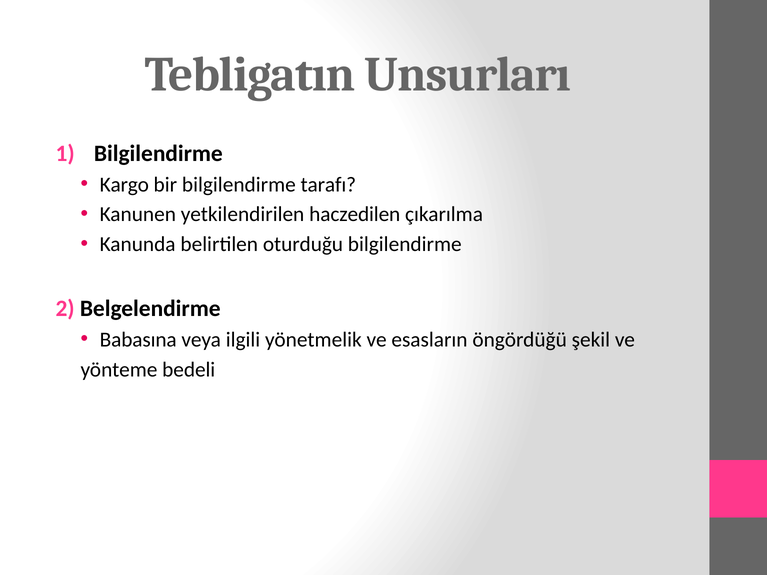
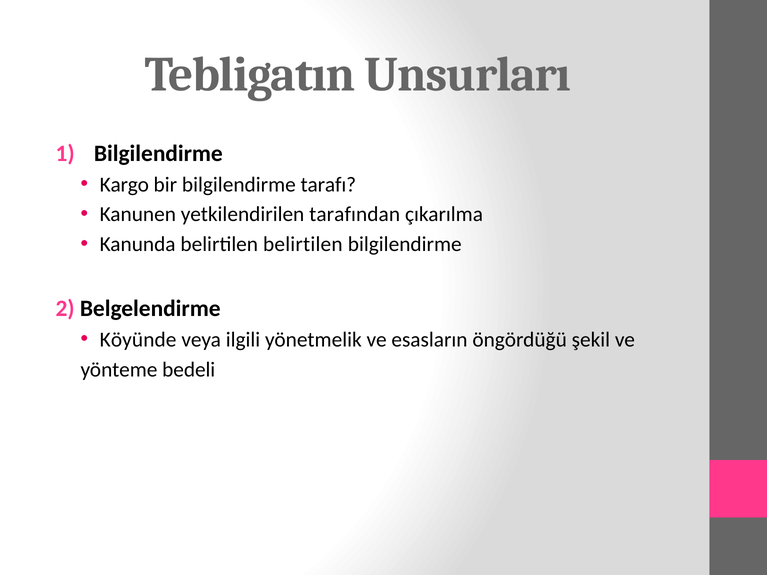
haczedilen: haczedilen -> tarafından (355, 215)
belirtilen oturduğu: oturduğu -> belirtilen (303, 244)
Babasına: Babasına -> Köyünde (138, 340)
